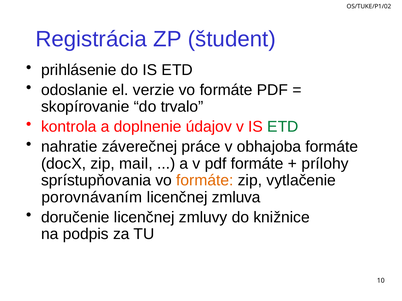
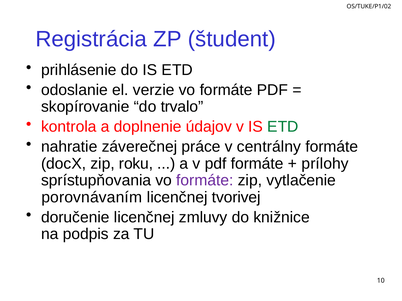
obhajoba: obhajoba -> centrálny (269, 147)
mail: mail -> roku (136, 164)
formáte colour: orange -> purple (205, 181)
zmluva: zmluva -> tvorivej (236, 198)
